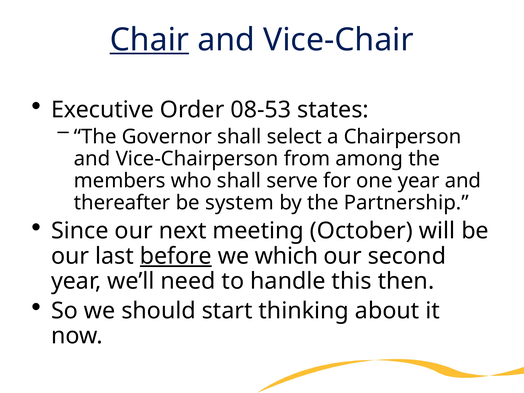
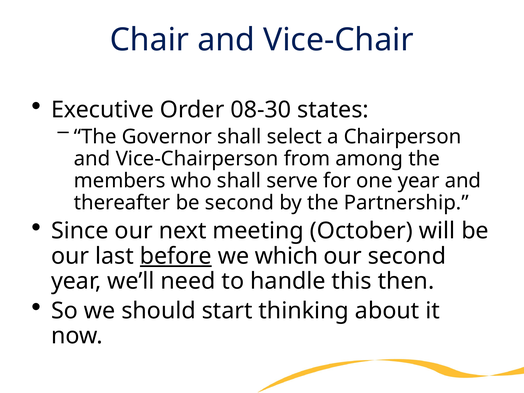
Chair underline: present -> none (149, 40)
08-53: 08-53 -> 08-30 (261, 110)
be system: system -> second (240, 203)
